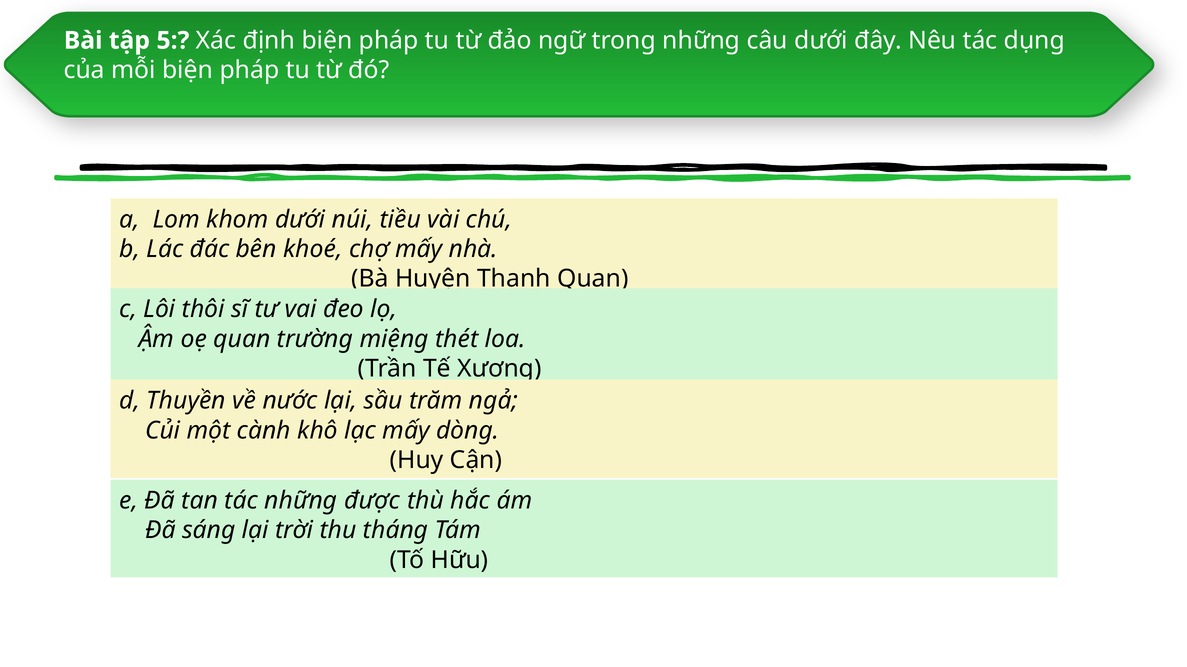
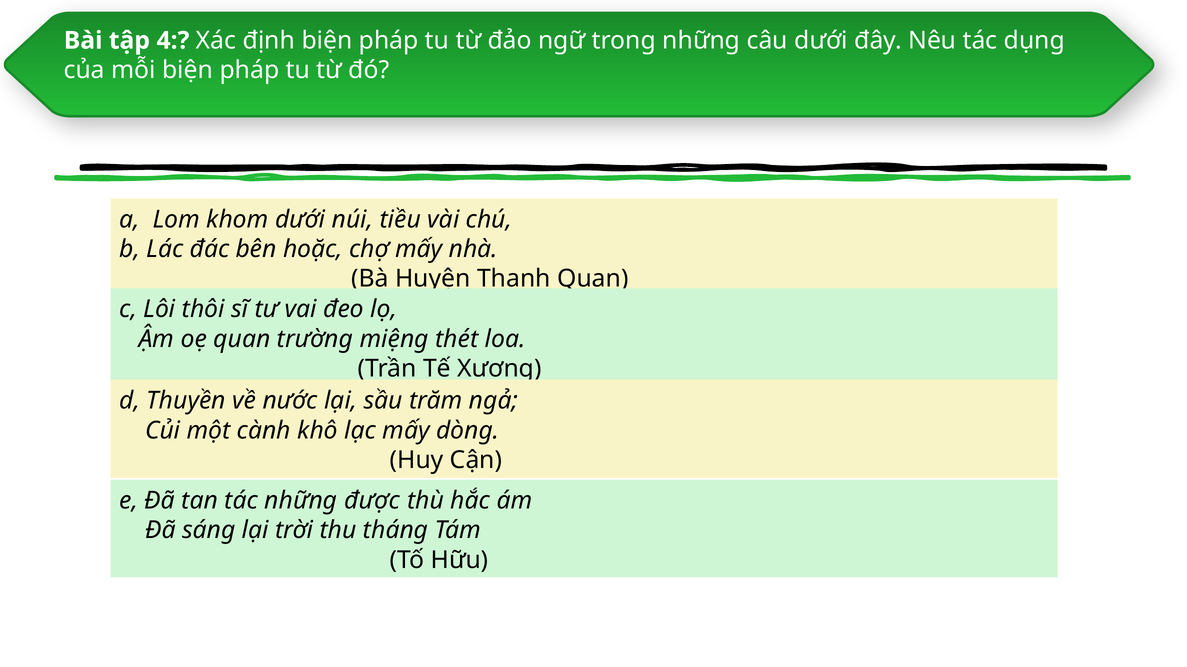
5: 5 -> 4 (173, 41)
khoé: khoé -> hoặc (313, 249)
